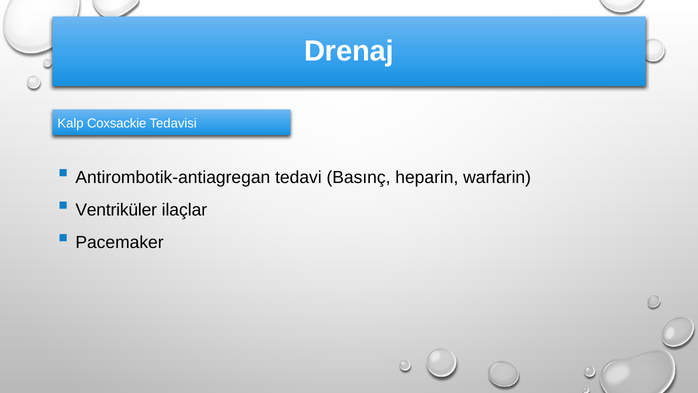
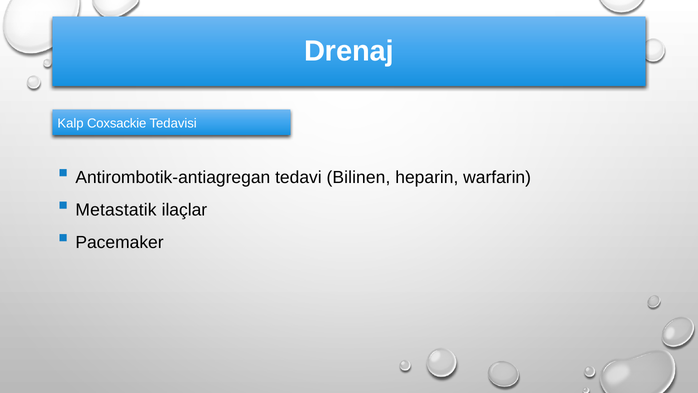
Basınç: Basınç -> Bilinen (358, 177)
Ventriküler: Ventriküler -> Metastatik (116, 210)
